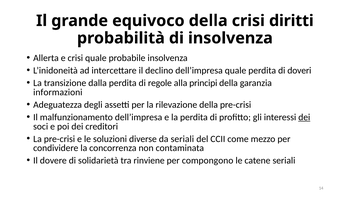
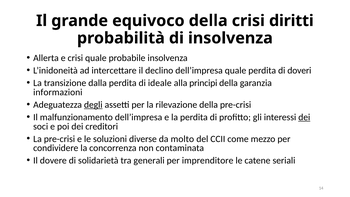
regole: regole -> ideale (160, 83)
degli underline: none -> present (93, 105)
da seriali: seriali -> molto (182, 139)
rinviene: rinviene -> generali (149, 160)
compongono: compongono -> imprenditore (208, 160)
